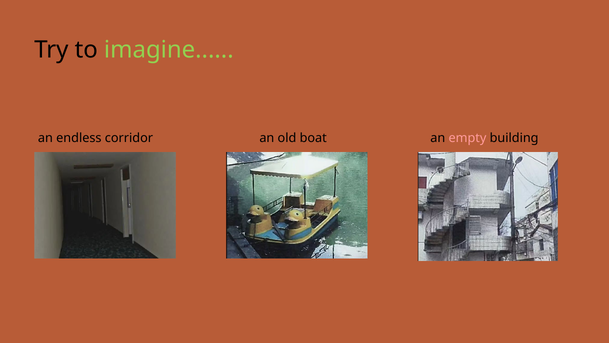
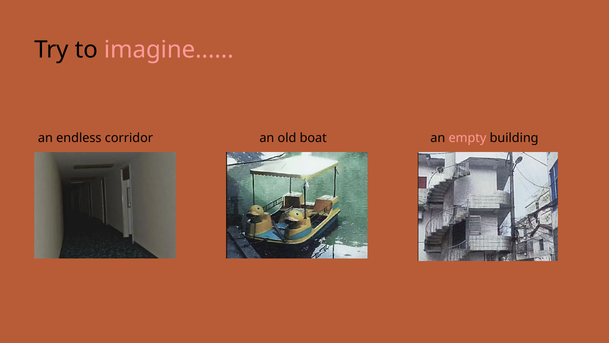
imagine colour: light green -> pink (169, 50)
